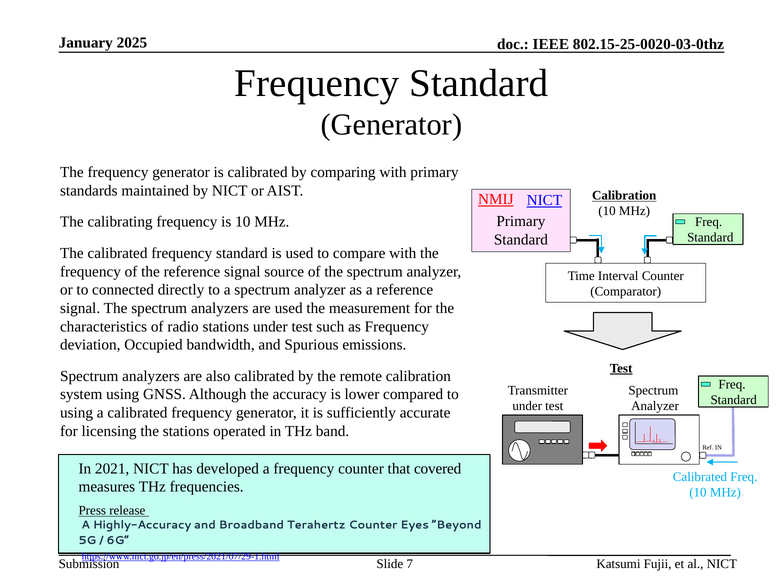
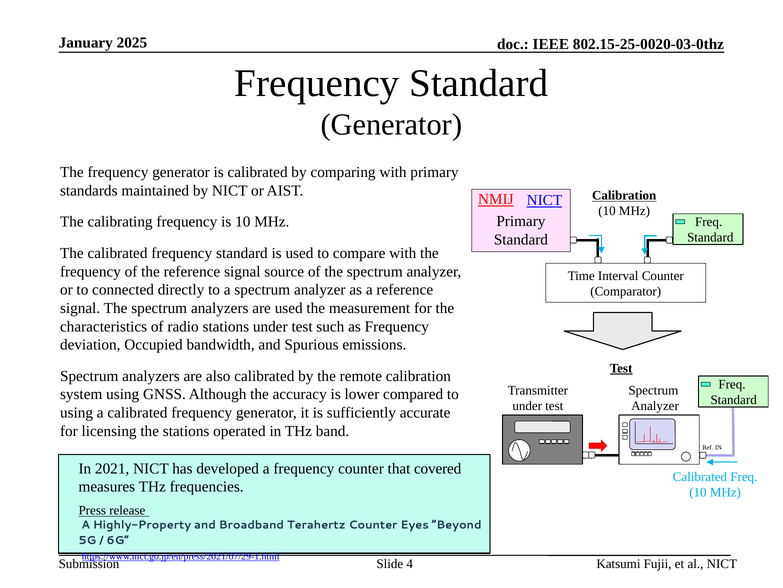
Highly-Accuracy: Highly-Accuracy -> Highly-Property (142, 524)
7: 7 -> 4 (410, 563)
